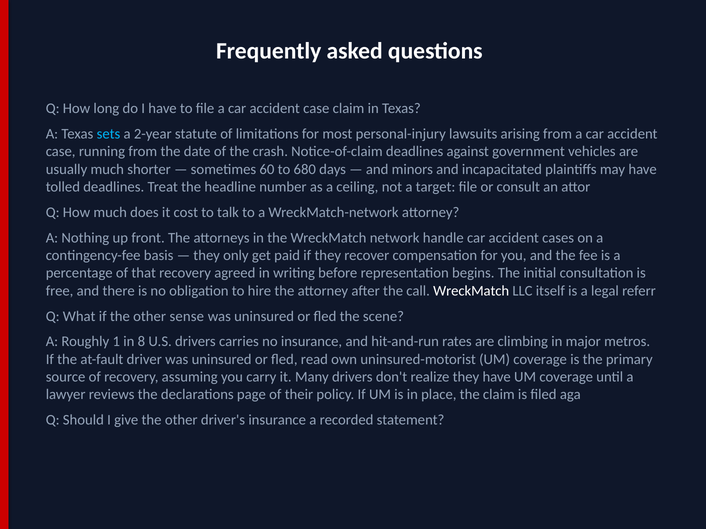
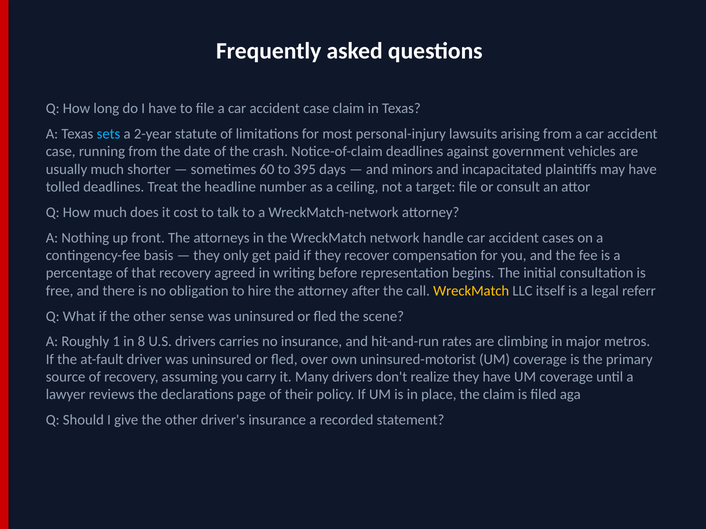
680: 680 -> 395 (305, 169)
WreckMatch colour: white -> yellow (471, 291)
read: read -> over (314, 360)
